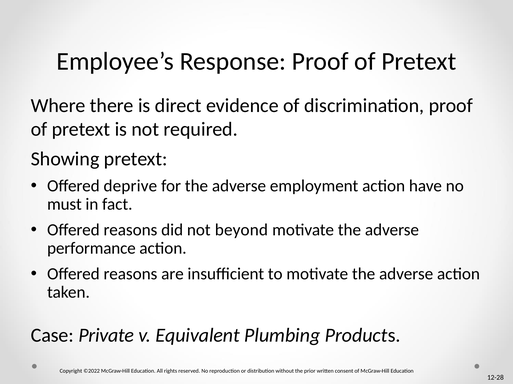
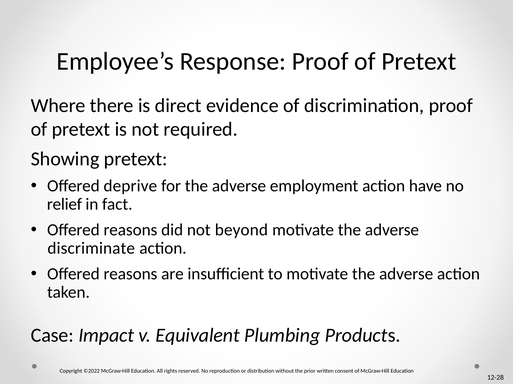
must: must -> relief (64, 205)
performance: performance -> discriminate (91, 249)
Private: Private -> Impact (106, 336)
